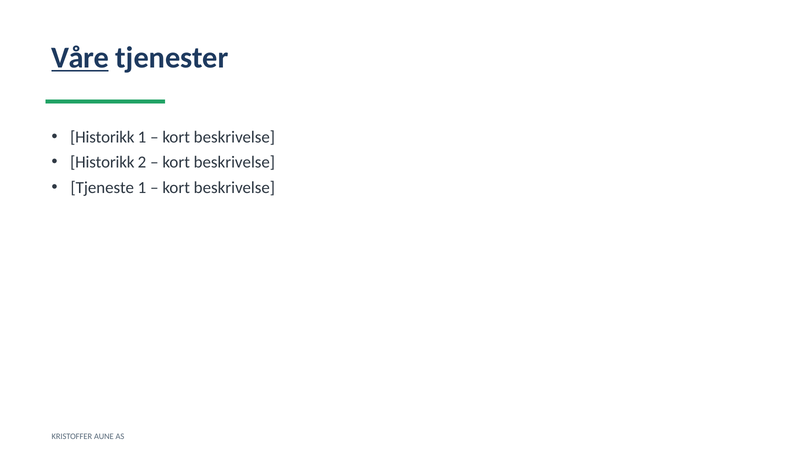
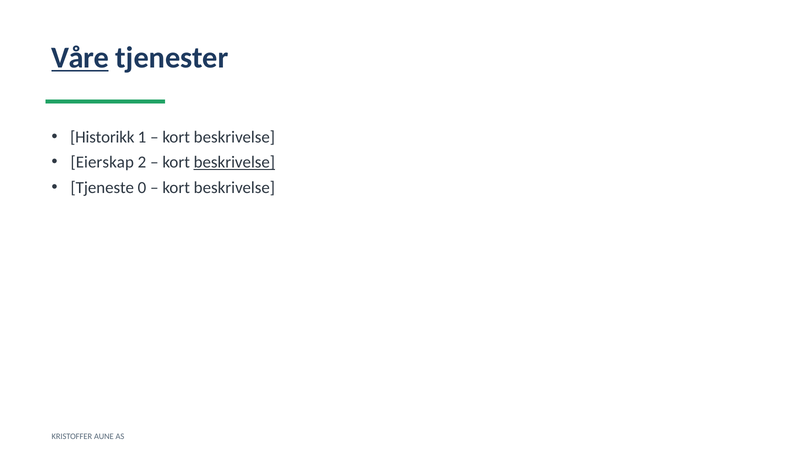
Historikk: Historikk -> Eierskap (102, 163)
beskrivelse underline: none -> present (234, 163)
Tjeneste 1: 1 -> 0 (142, 188)
